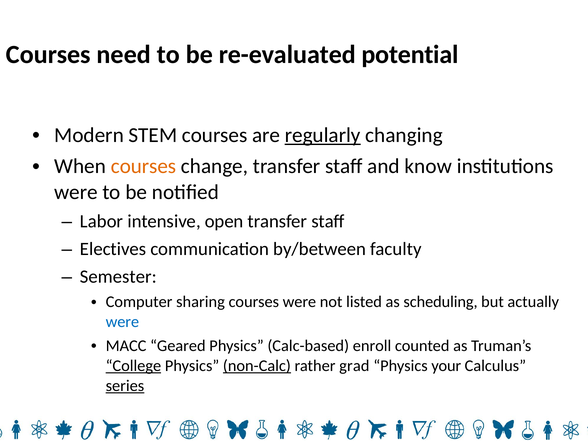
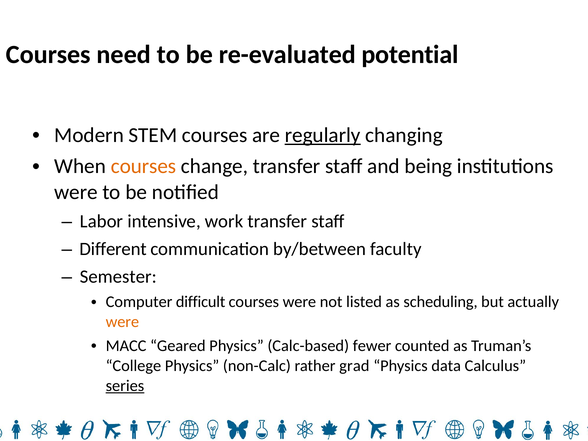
know: know -> being (428, 166)
open: open -> work (224, 221)
Electives: Electives -> Different (113, 249)
sharing: sharing -> difficult (201, 302)
were colour: blue -> orange (122, 322)
enroll: enroll -> fewer (372, 346)
College underline: present -> none (133, 366)
non-Calc underline: present -> none (257, 366)
your: your -> data (446, 366)
